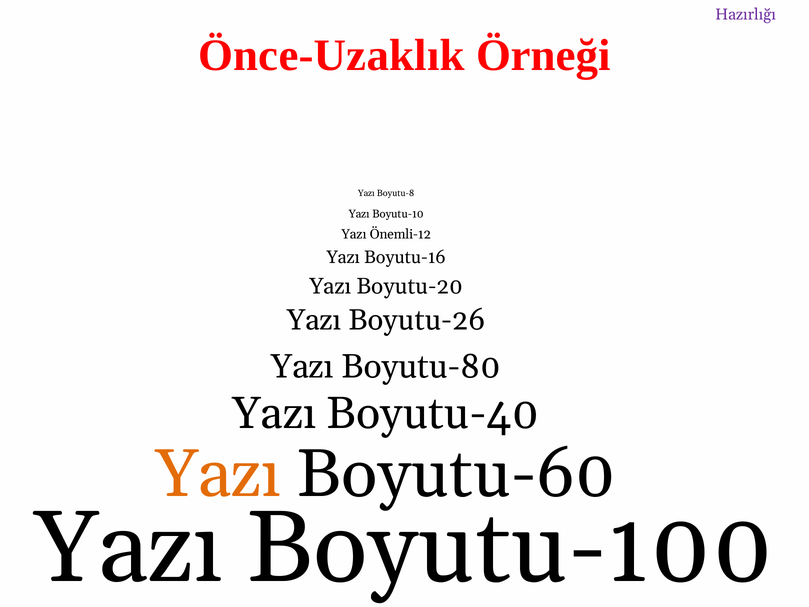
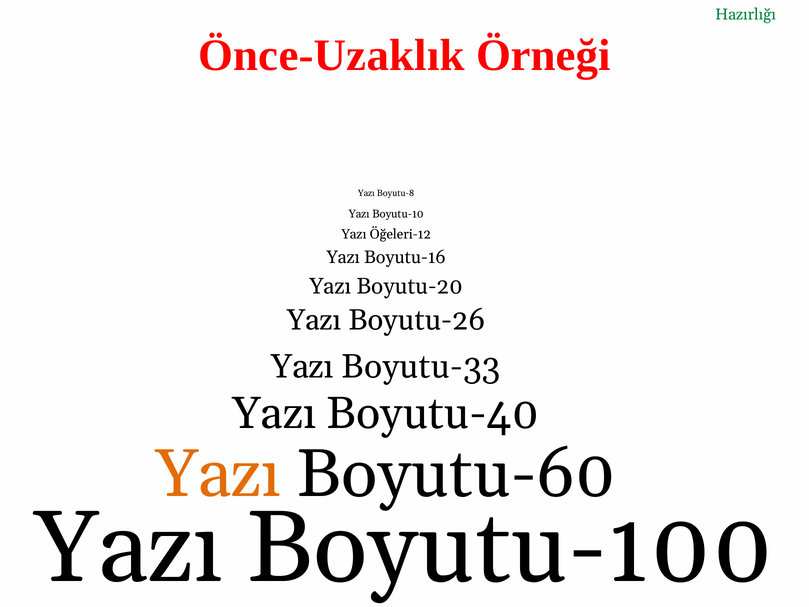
Hazırlığı colour: purple -> green (746, 15)
Önemli-12: Önemli-12 -> Öğeleri-12 (400, 234)
Boyutu-80: Boyutu-80 -> Boyutu-33 (421, 367)
